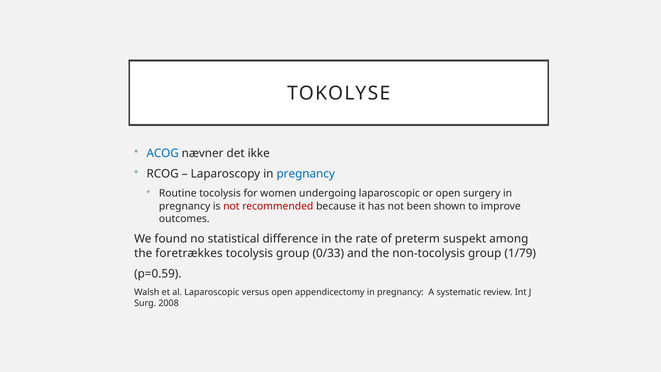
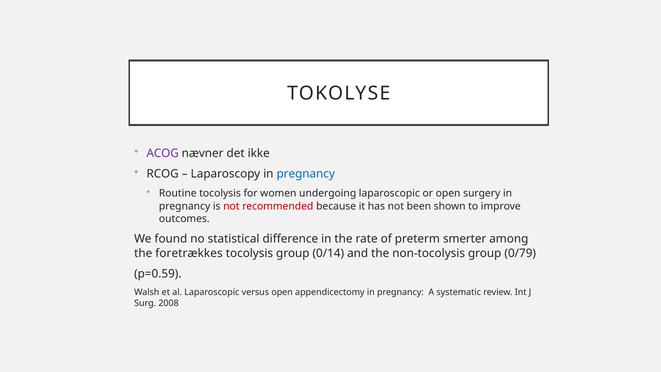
ACOG colour: blue -> purple (163, 153)
suspekt: suspekt -> smerter (465, 239)
0/33: 0/33 -> 0/14 (328, 253)
1/79: 1/79 -> 0/79 (520, 253)
